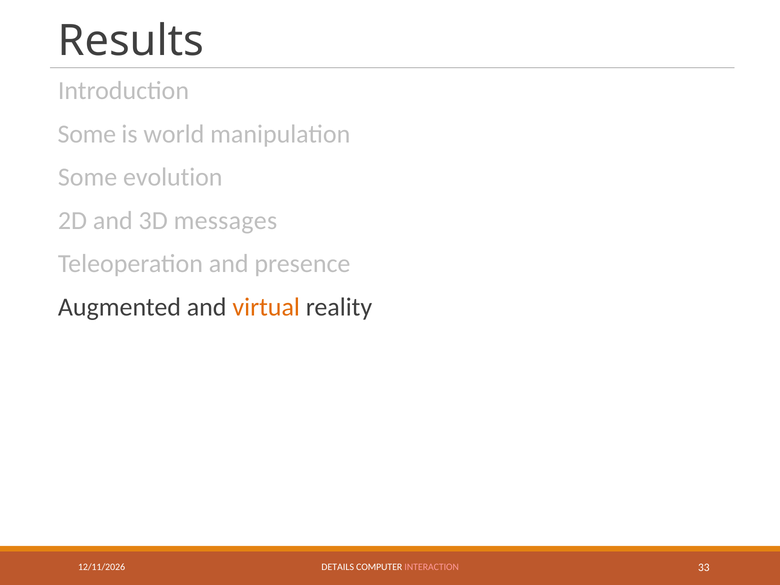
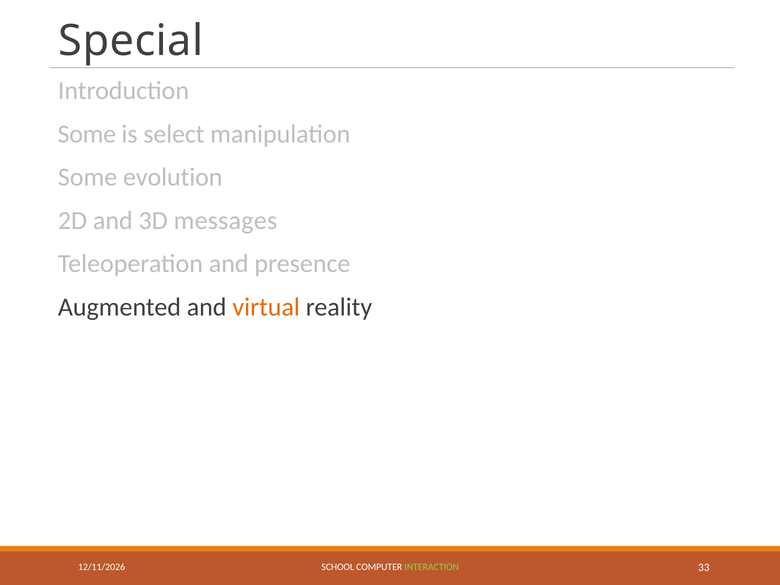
Results: Results -> Special (131, 41)
world: world -> select (174, 134)
DETAILS: DETAILS -> SCHOOL (338, 567)
INTERACTION colour: pink -> light green (432, 567)
